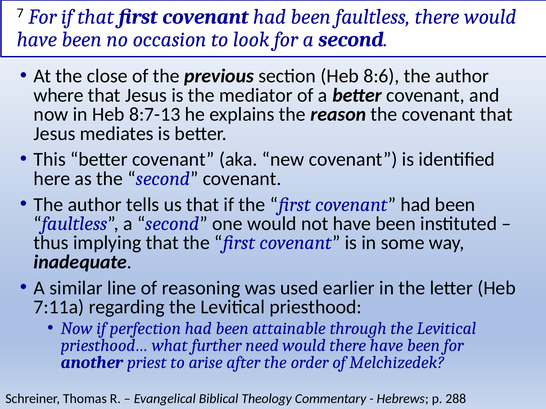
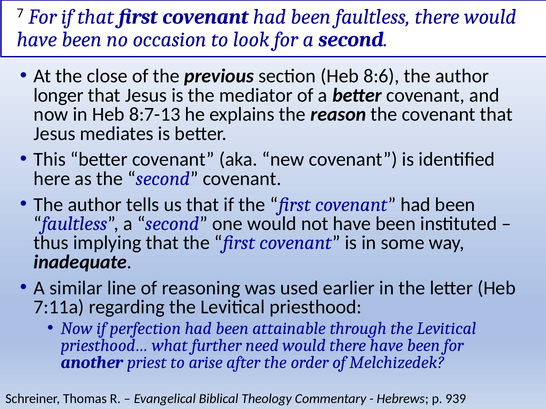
where: where -> longer (59, 95)
288: 288 -> 939 (456, 399)
